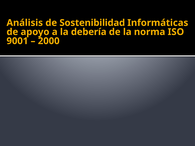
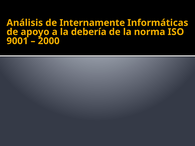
Sostenibilidad: Sostenibilidad -> Internamente (92, 23)
